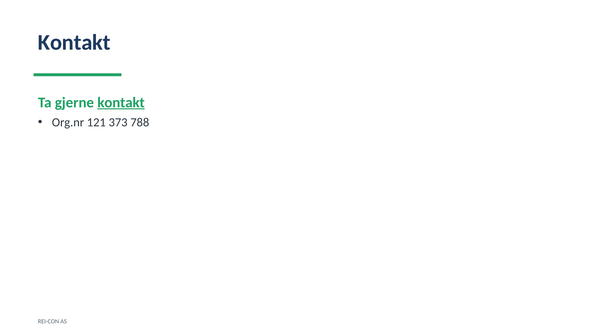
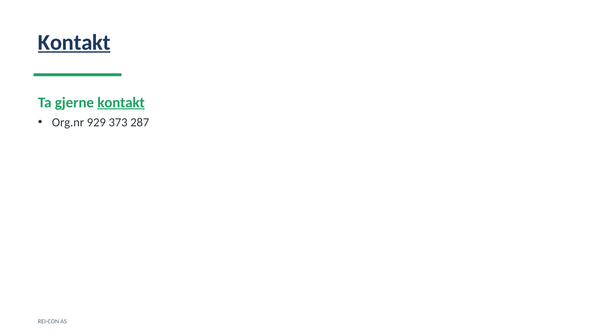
Kontakt underline: none -> present (74, 43)
121: 121 -> 929 (96, 123)
788: 788 -> 287 (140, 123)
